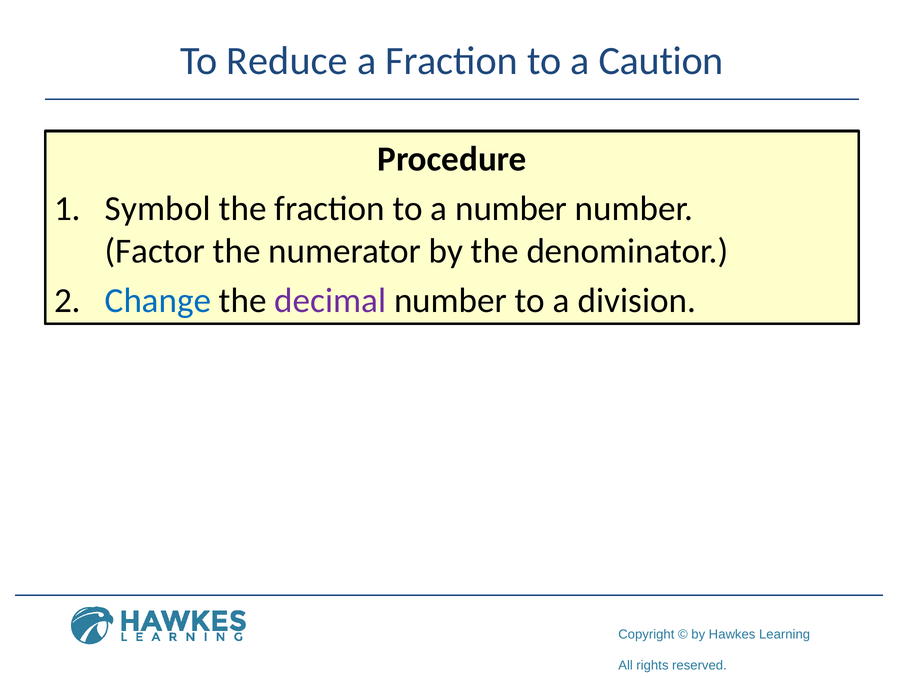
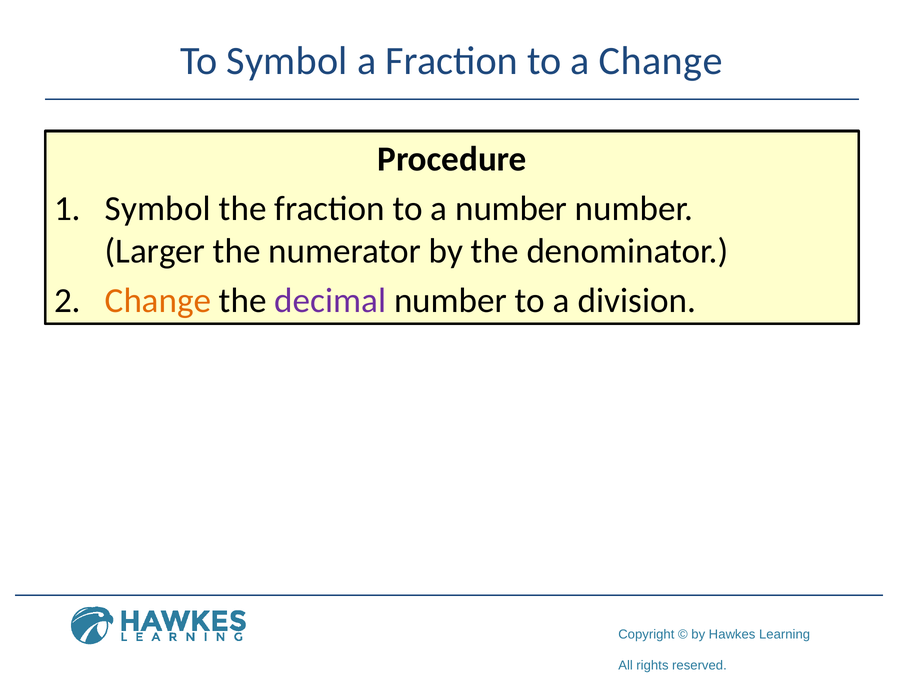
To Reduce: Reduce -> Symbol (287, 61)
a Caution: Caution -> Change (661, 61)
Factor: Factor -> Larger (155, 251)
Change colour: blue -> orange (158, 301)
